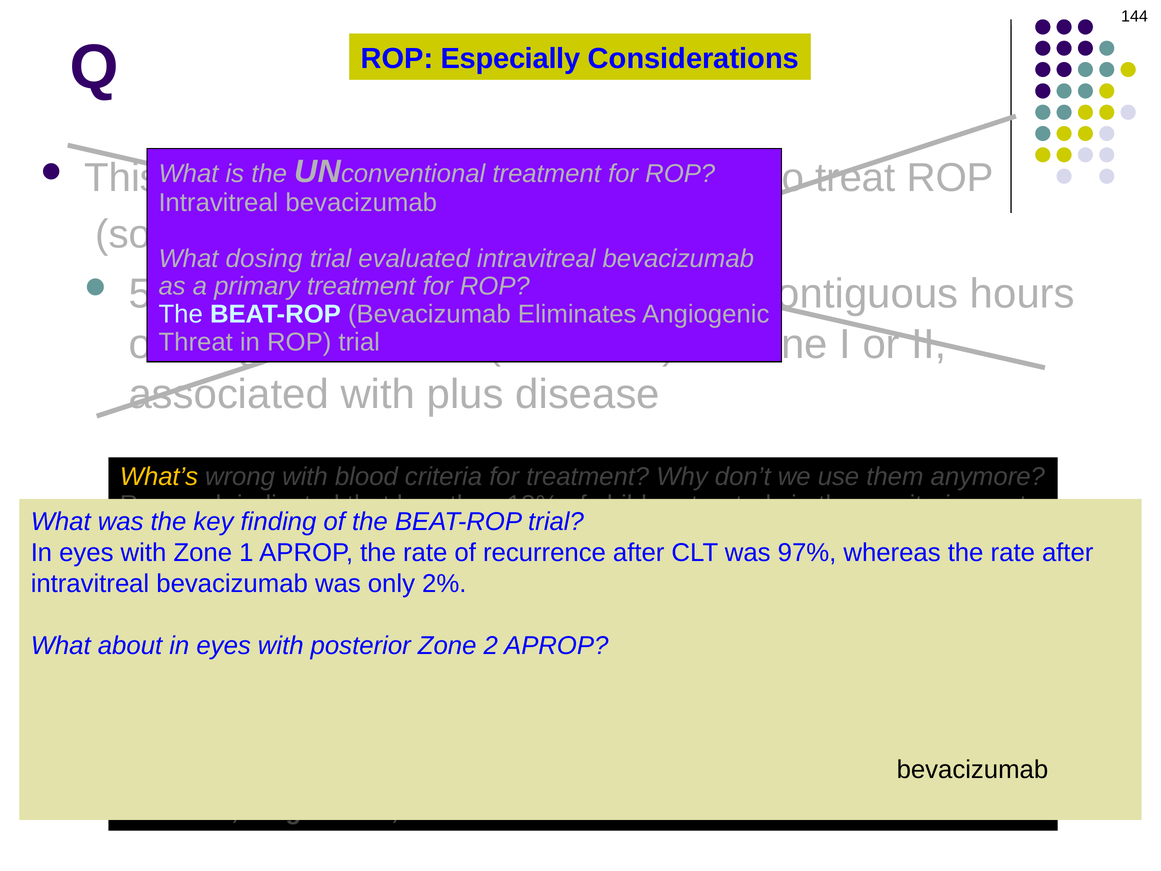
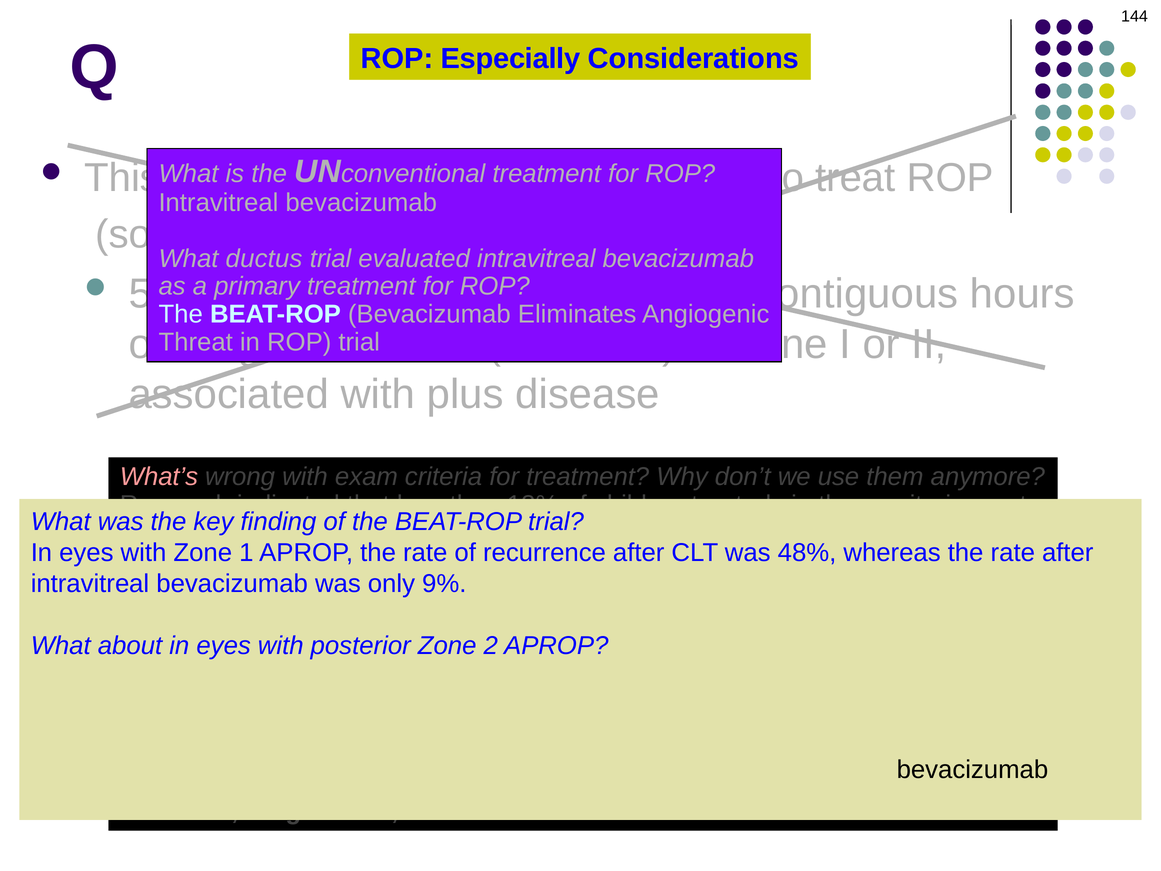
dosing: dosing -> ductus (264, 258)
What’s colour: yellow -> pink (159, 477)
blood: blood -> exam (366, 477)
97%: 97% -> 48% (807, 553)
2%: 2% -> 9% (444, 584)
